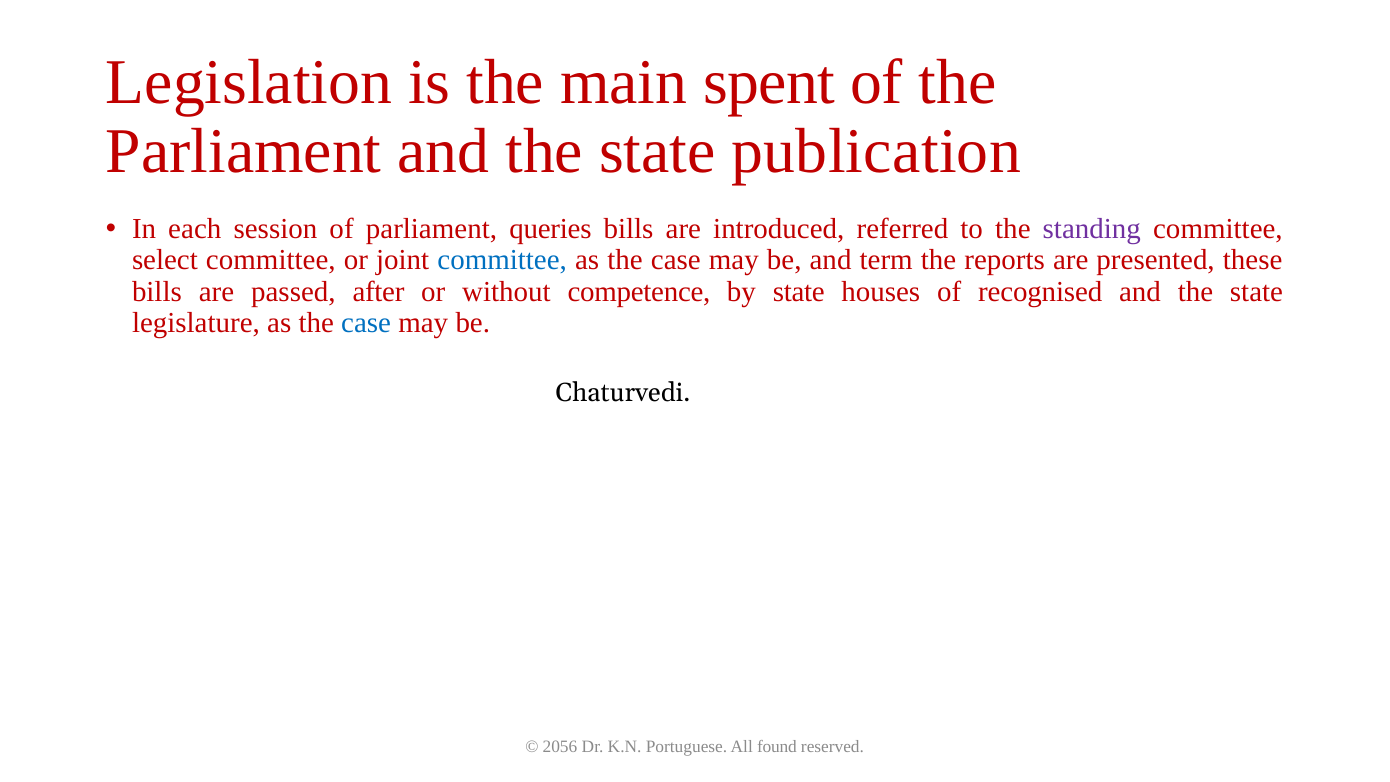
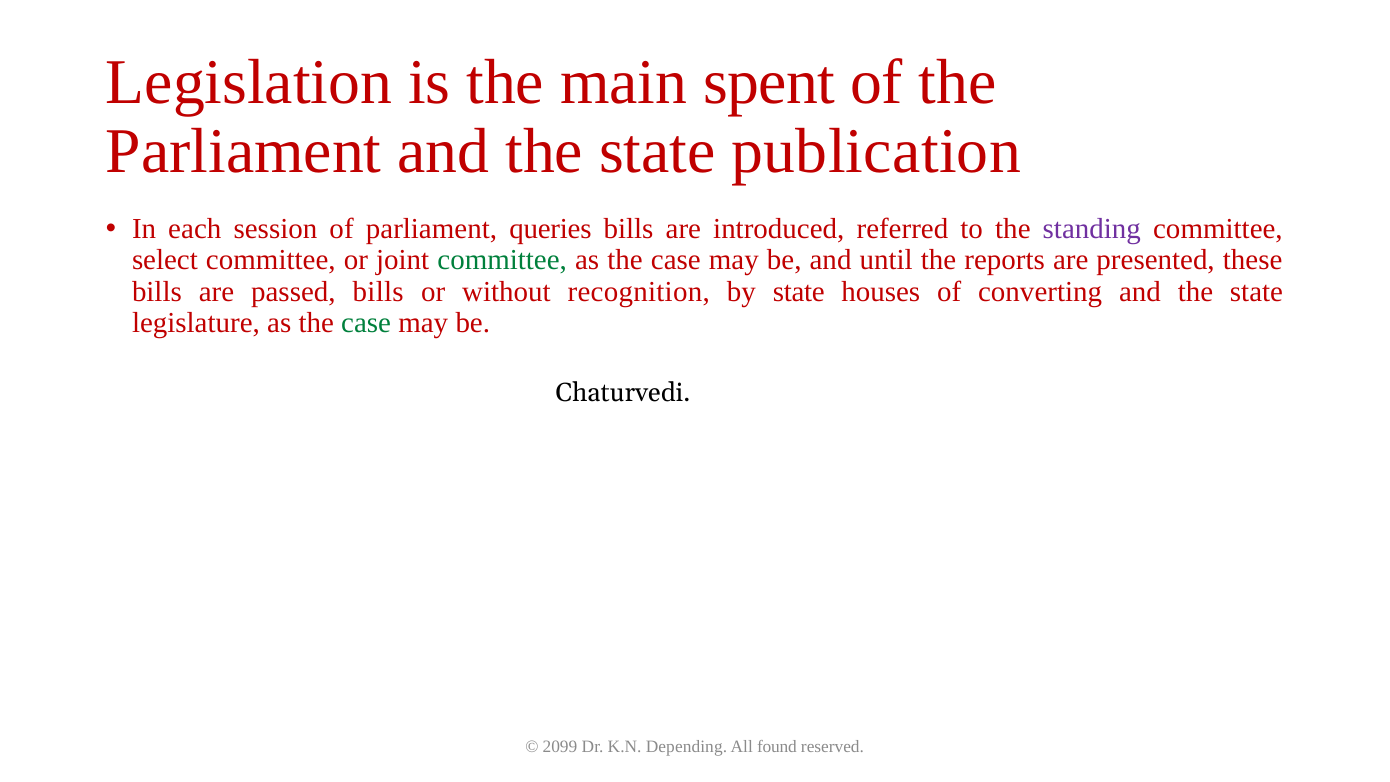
committee colour: blue -> green (502, 260)
term: term -> until (886, 260)
passed after: after -> bills (378, 291)
competence: competence -> recognition (639, 291)
recognised: recognised -> converting (1040, 291)
case colour: blue -> green (366, 323)
2056: 2056 -> 2099 (560, 747)
Portuguese: Portuguese -> Depending (686, 747)
